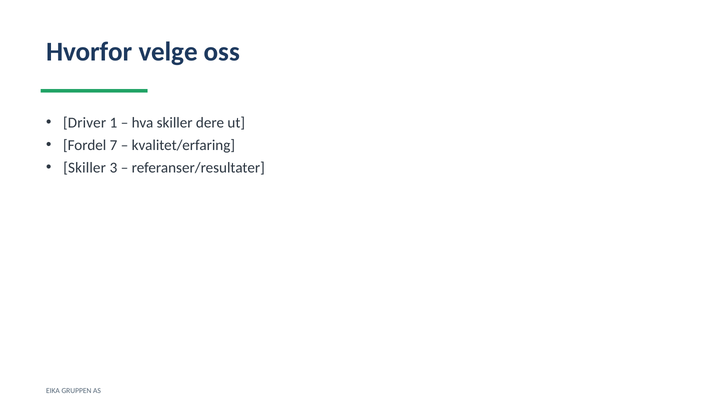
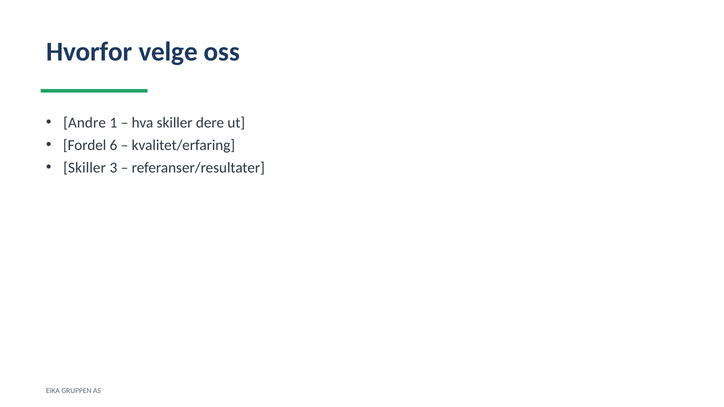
Driver: Driver -> Andre (85, 123)
7: 7 -> 6 (114, 145)
